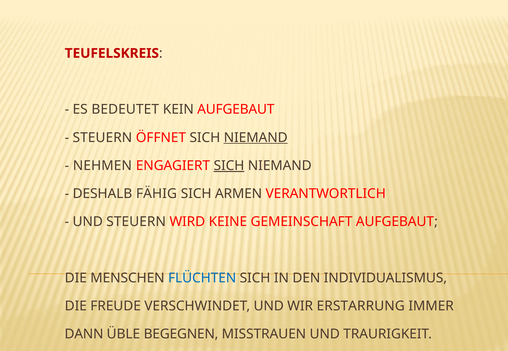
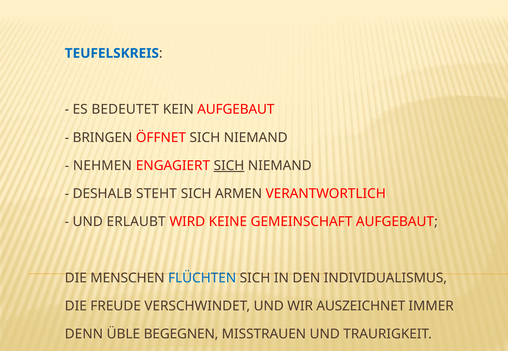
TEUFELSKREIS colour: red -> blue (112, 53)
STEUERN: STEUERN -> BRINGEN (102, 138)
NIEMAND underline: present -> none (256, 138)
FÄHIG: FÄHIG -> STEHT (156, 194)
UND STEUERN: STEUERN -> ERLAUBT (136, 222)
ERSTARRUNG: ERSTARRUNG -> AUSZEICHNET (361, 307)
DANN: DANN -> DENN (84, 335)
